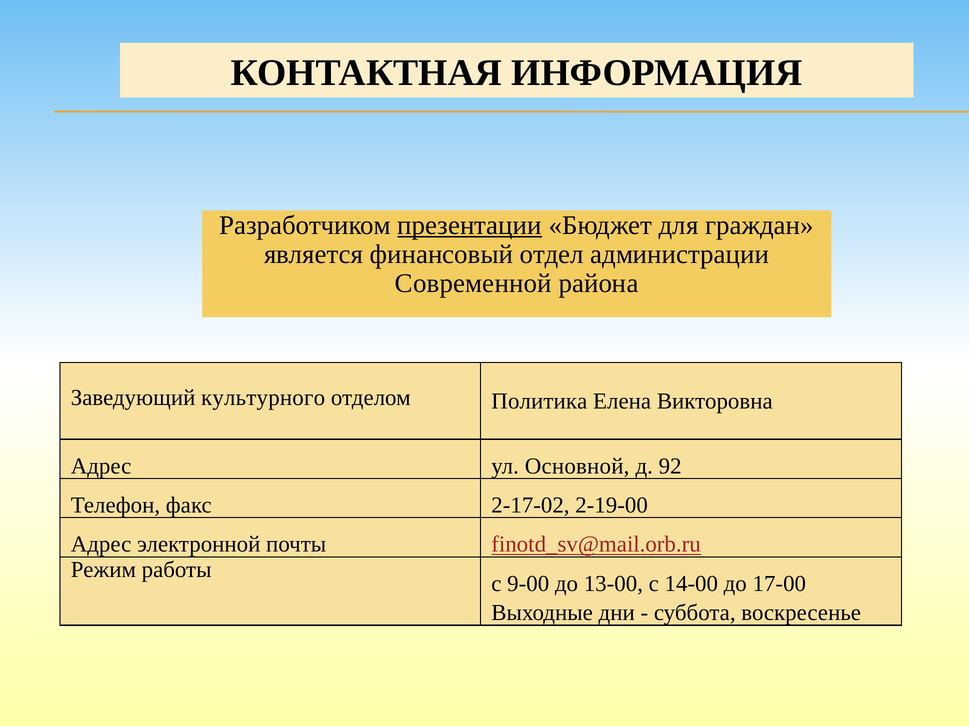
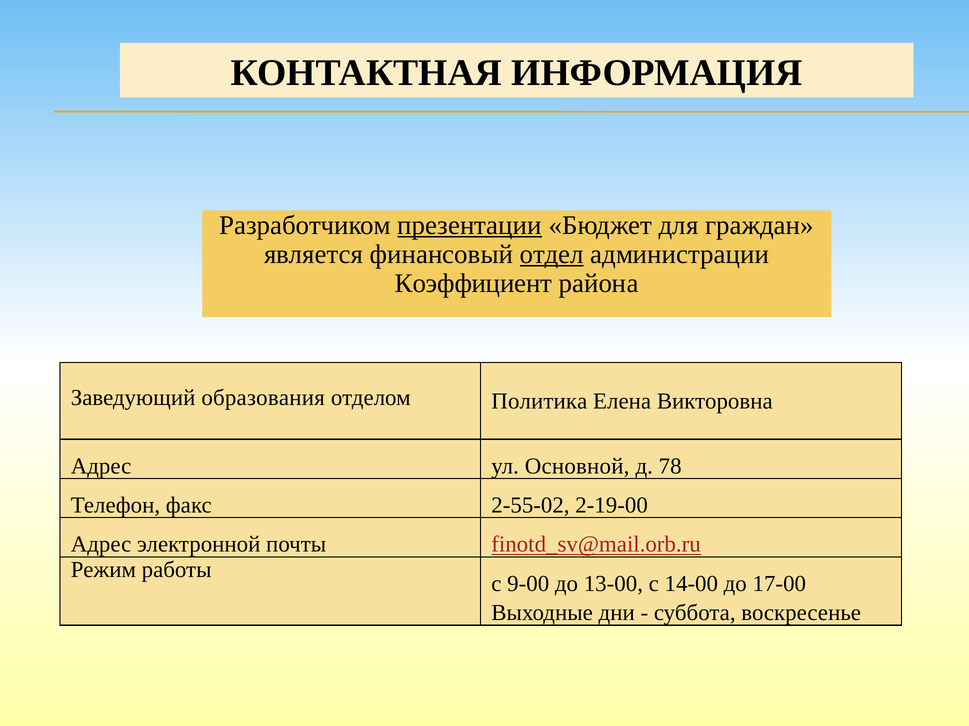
отдел underline: none -> present (552, 255)
Современной: Современной -> Коэффициент (474, 284)
культурного: культурного -> образования (263, 398)
92: 92 -> 78 (670, 466)
2-17-02: 2-17-02 -> 2-55-02 (530, 506)
